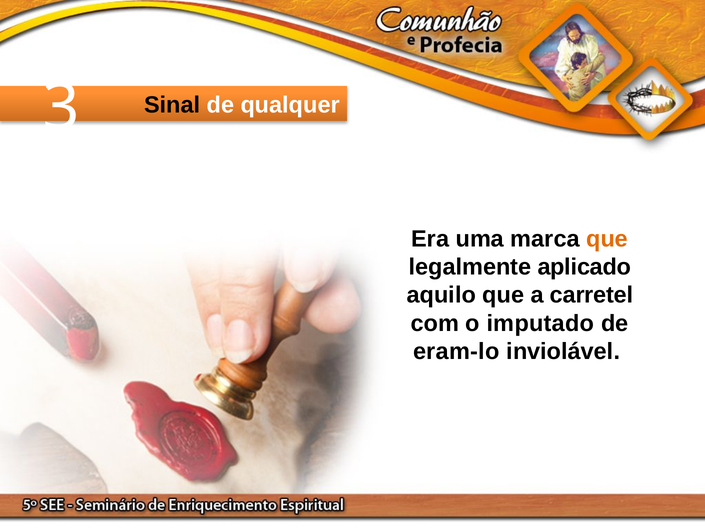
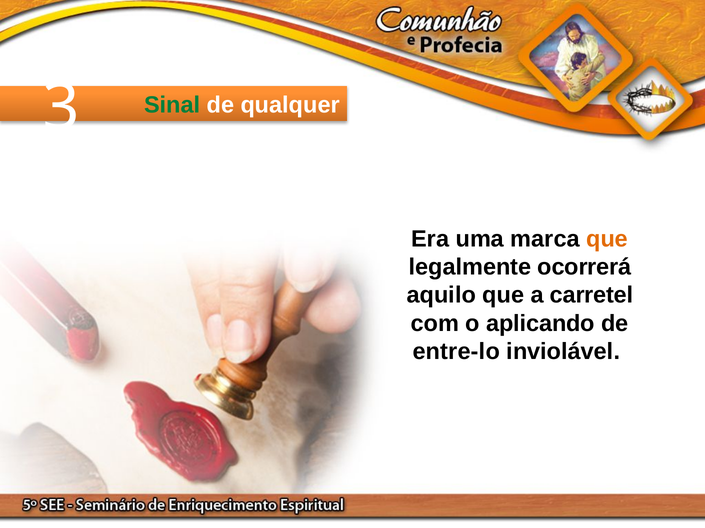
Sinal colour: black -> green (172, 105)
aplicado: aplicado -> ocorrerá (584, 267)
imputado: imputado -> aplicando (541, 324)
eram-lo: eram-lo -> entre-lo (456, 352)
